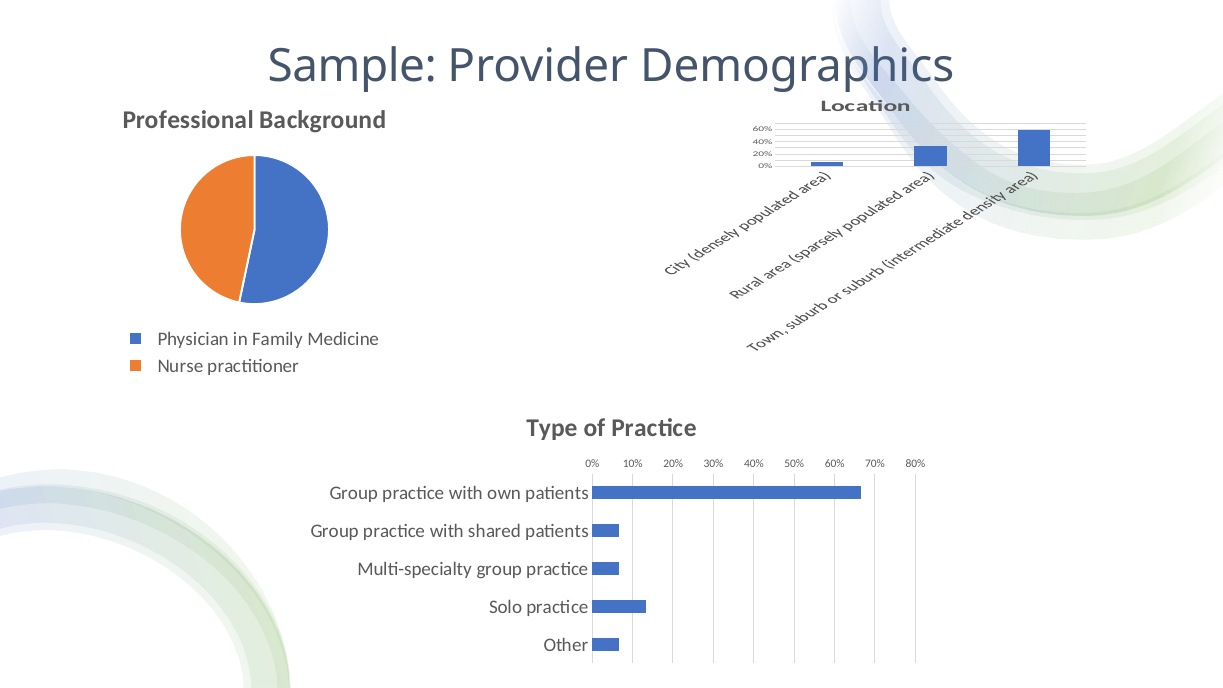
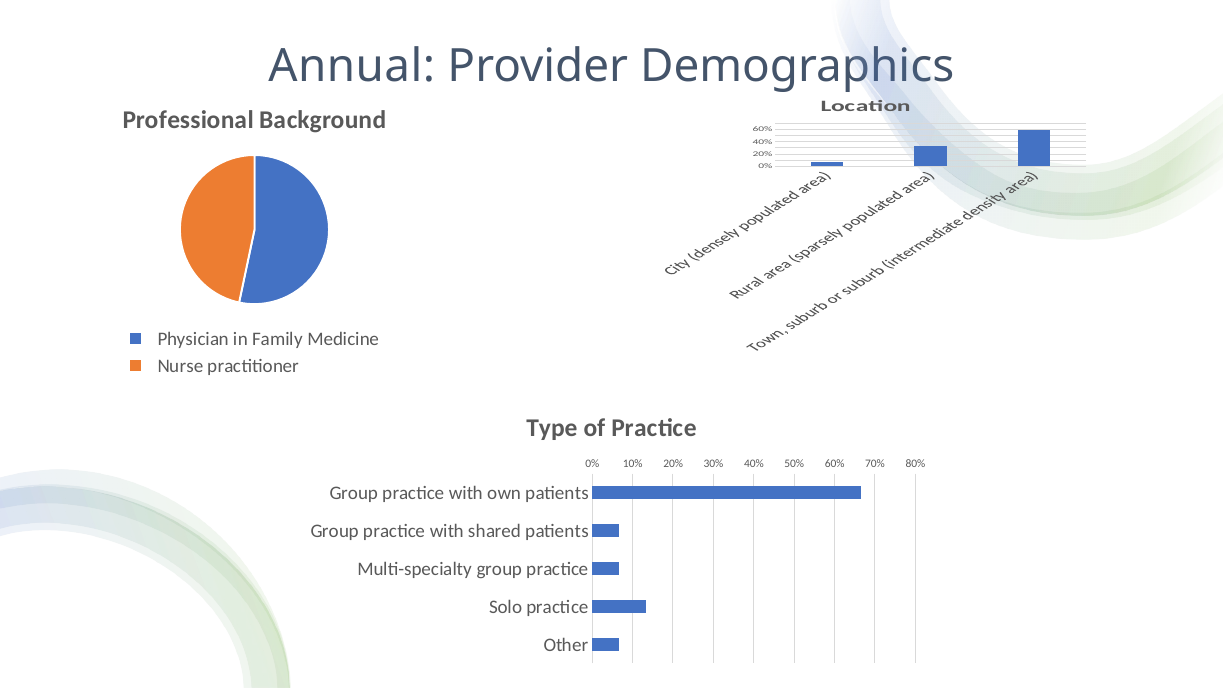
Sample: Sample -> Annual (352, 66)
